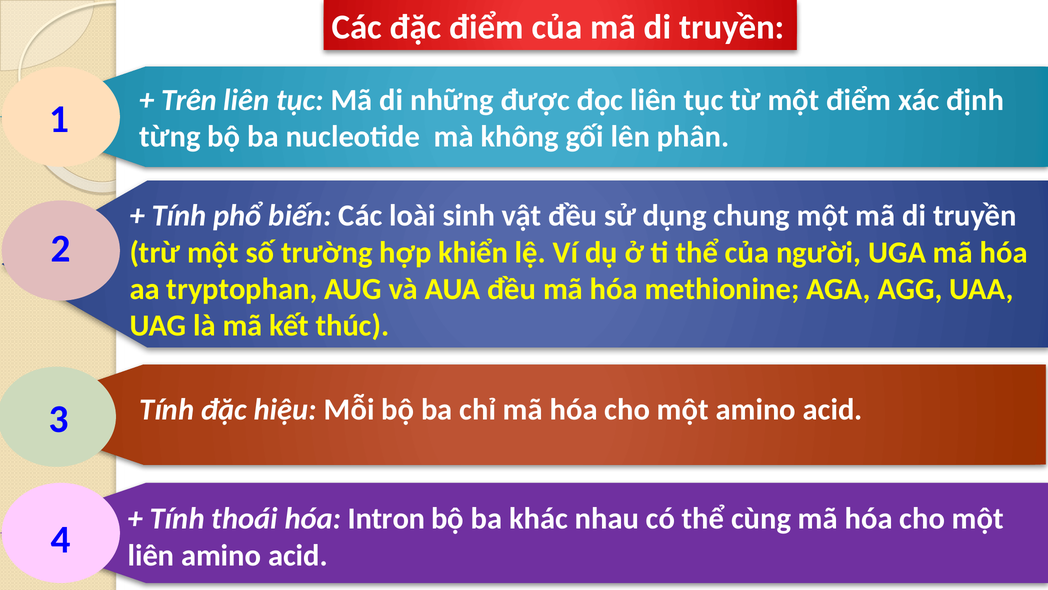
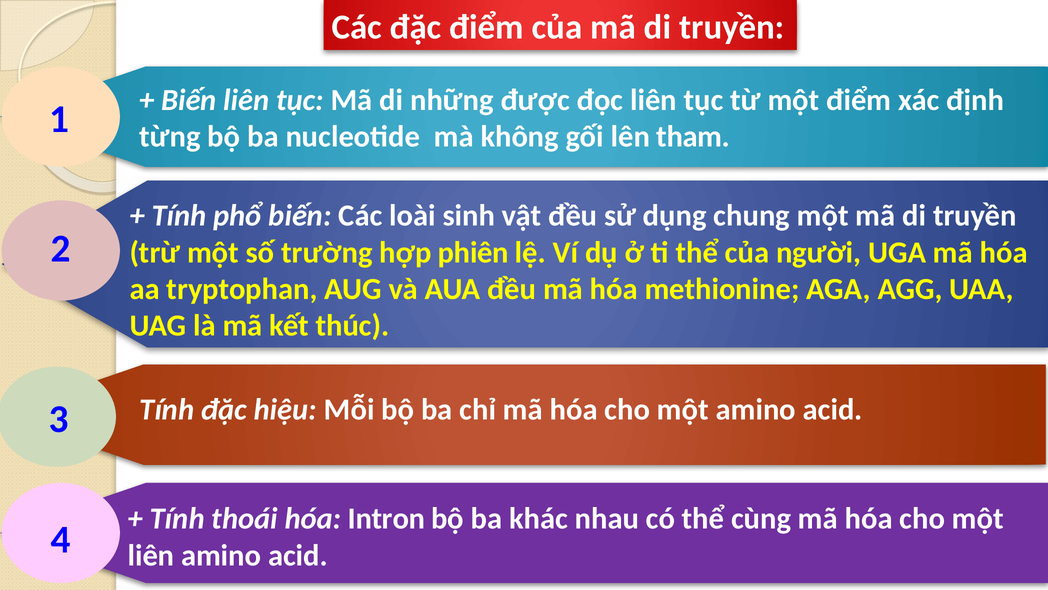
Trên: Trên -> Biến (189, 100)
phân: phân -> tham (693, 137)
khiển: khiển -> phiên (473, 252)
